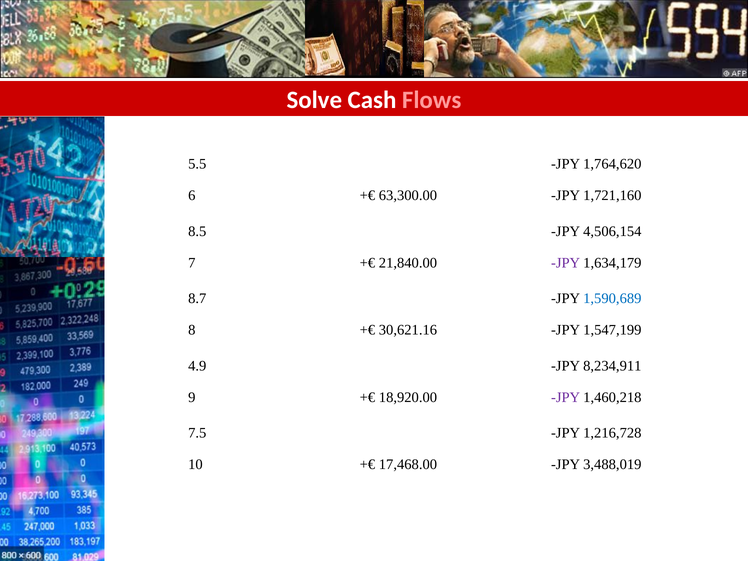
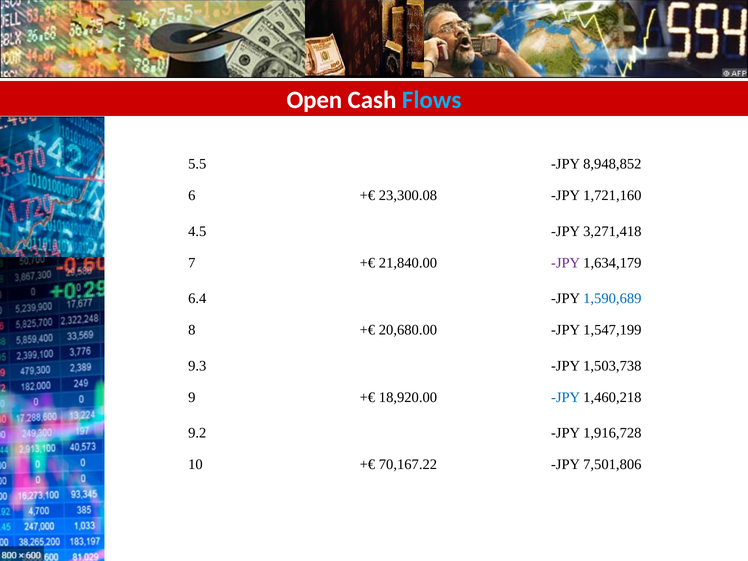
Solve: Solve -> Open (314, 100)
Flows colour: pink -> light blue (432, 100)
1,764,620: 1,764,620 -> 8,948,852 (612, 164)
63,300.00: 63,300.00 -> 23,300.08 (408, 195)
8.5: 8.5 -> 4.5 (197, 231)
4,506,154: 4,506,154 -> 3,271,418 (612, 231)
8.7: 8.7 -> 6.4 (197, 299)
30,621.16: 30,621.16 -> 20,680.00 (408, 330)
4.9: 4.9 -> 9.3 (197, 366)
8,234,911: 8,234,911 -> 1,503,738 (612, 366)
JPY colour: purple -> blue (566, 397)
7.5: 7.5 -> 9.2 (197, 433)
1,216,728: 1,216,728 -> 1,916,728 (612, 433)
17,468.00: 17,468.00 -> 70,167.22 (408, 465)
3,488,019: 3,488,019 -> 7,501,806 (612, 465)
